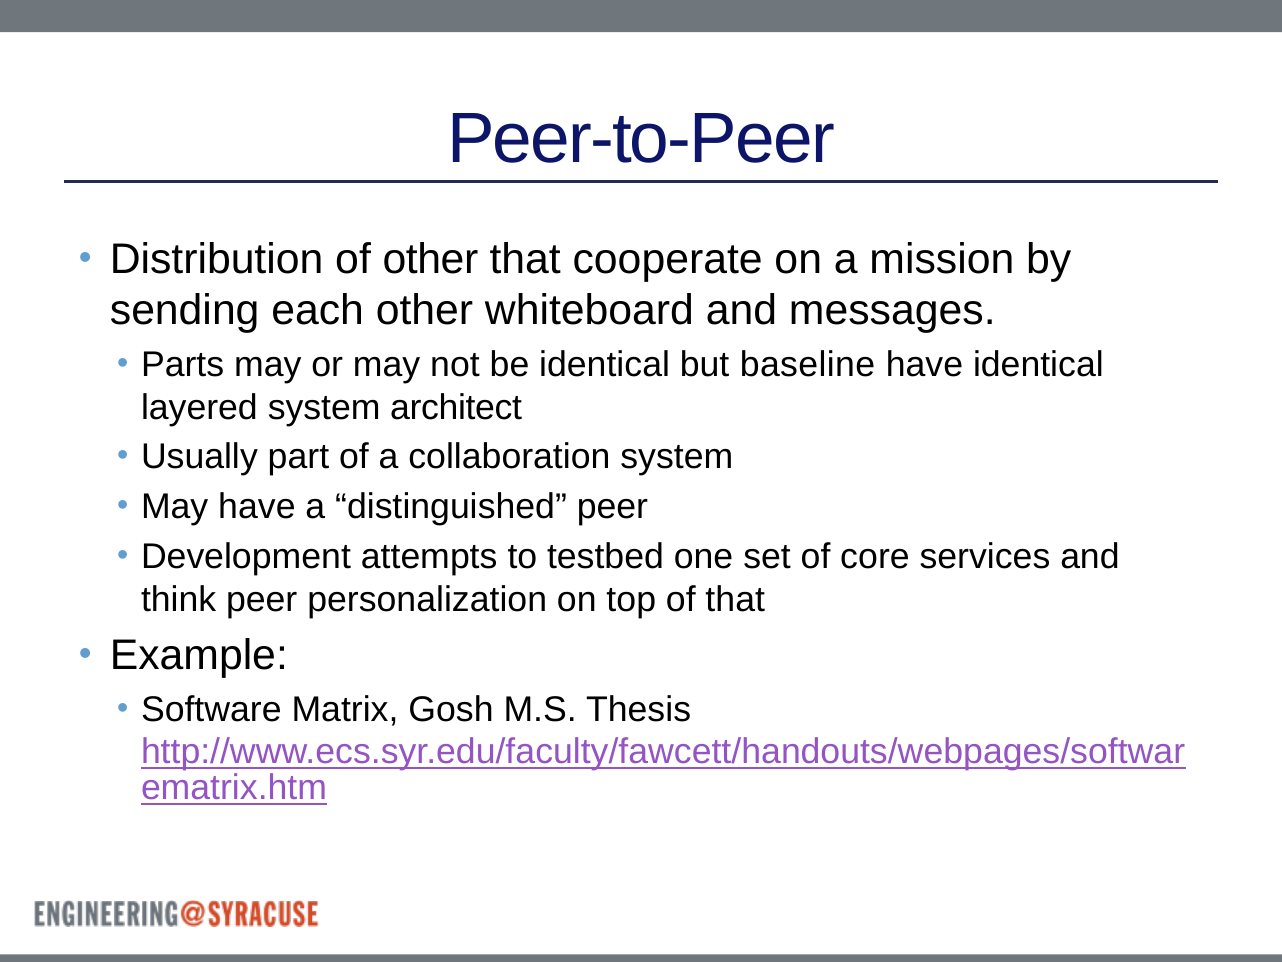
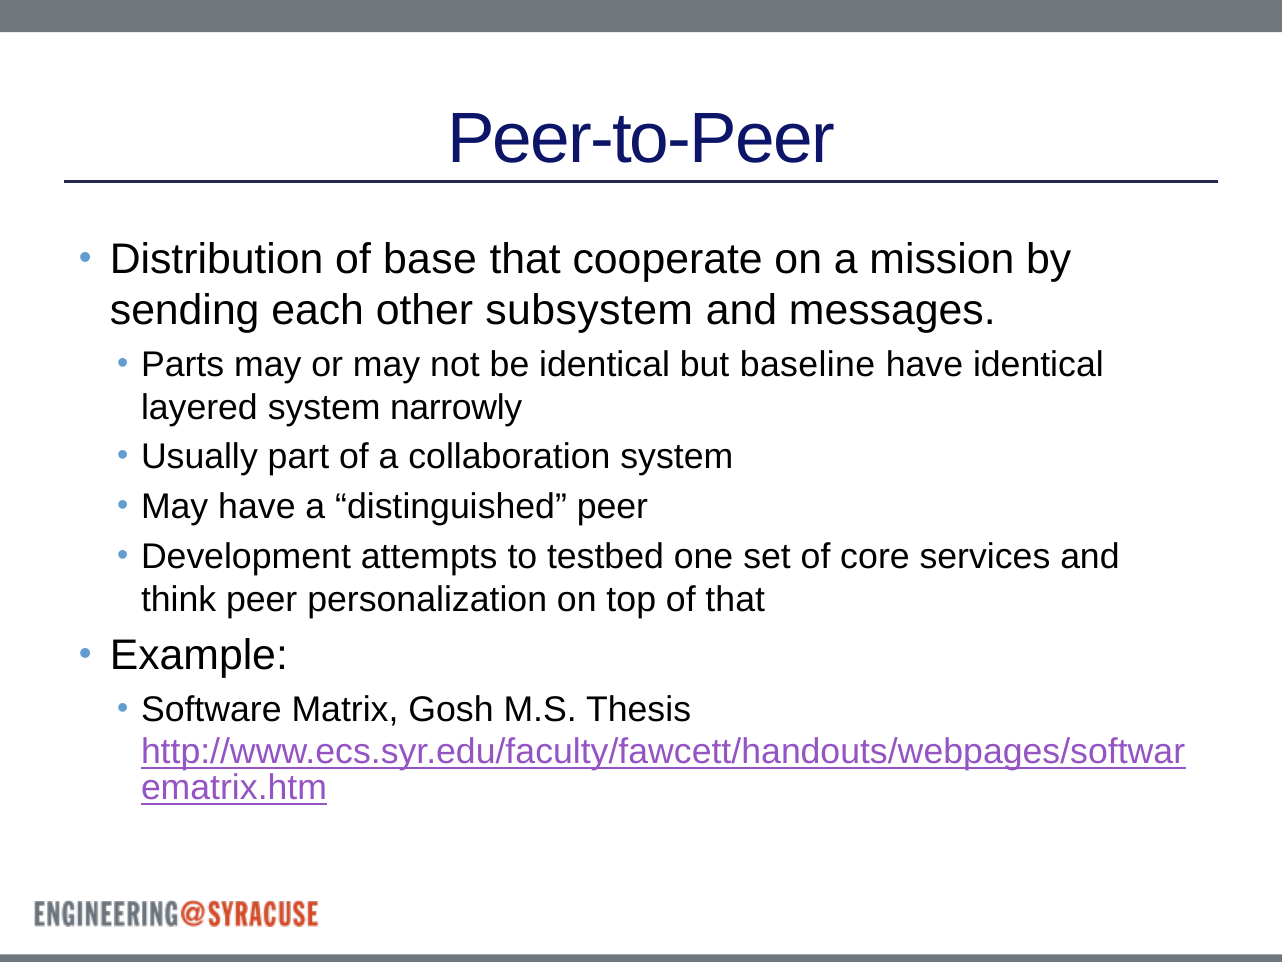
of other: other -> base (430, 259)
whiteboard: whiteboard -> subsystem (589, 311)
architect: architect -> narrowly (456, 407)
